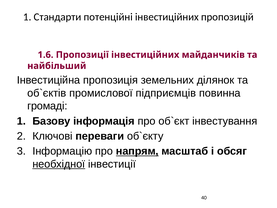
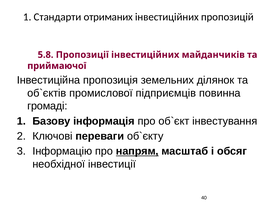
потенційні: потенційні -> отриманих (108, 17)
1.6: 1.6 -> 5.8 (46, 55)
найбільший: найбільший -> приймаючої (57, 66)
необхідної underline: present -> none (59, 164)
